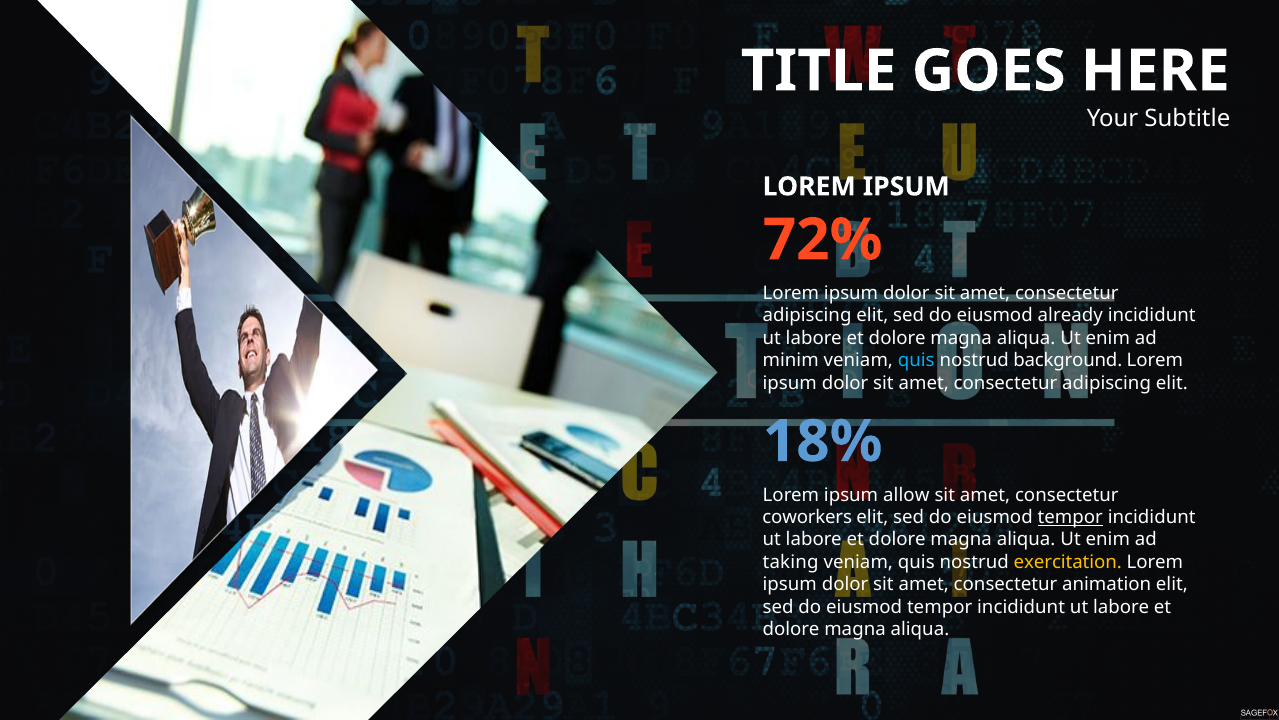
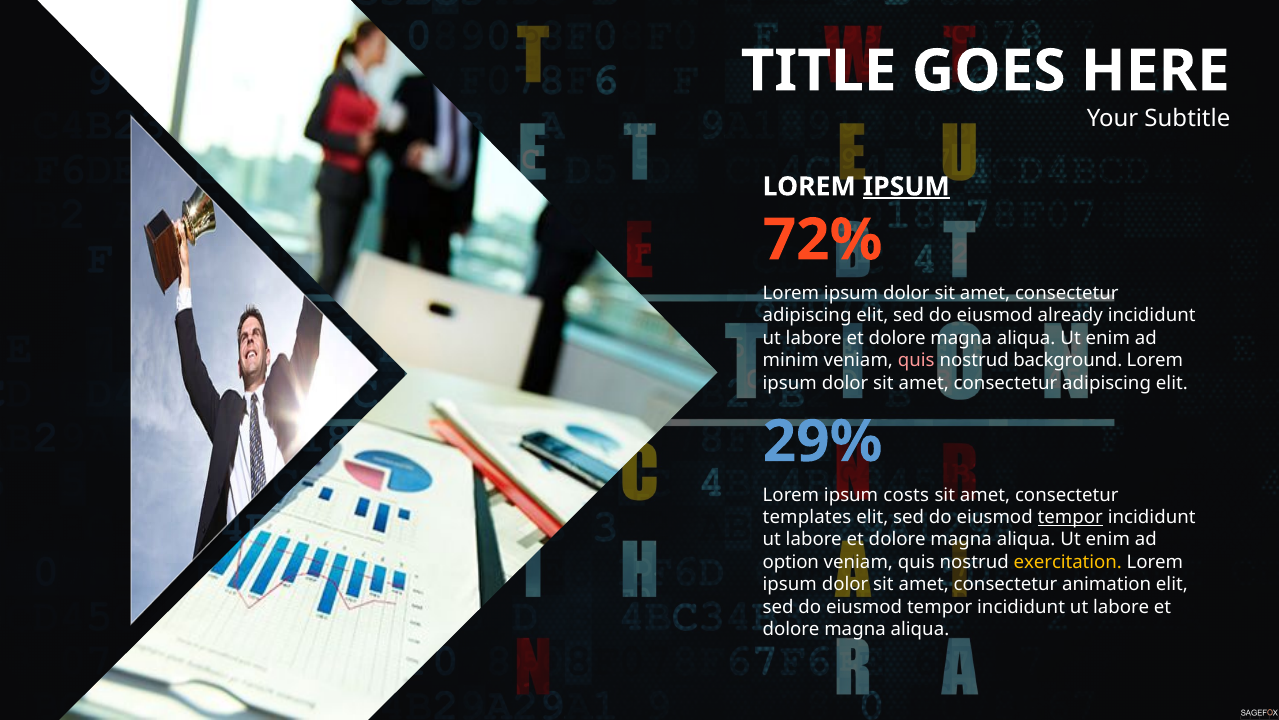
IPSUM underline: none -> present (906, 187)
quis colour: light blue -> pink (916, 360)
18%: 18% -> 29% (823, 441)
allow: allow -> costs (906, 495)
coworkers: coworkers -> templates (807, 517)
taking: taking -> option (791, 562)
